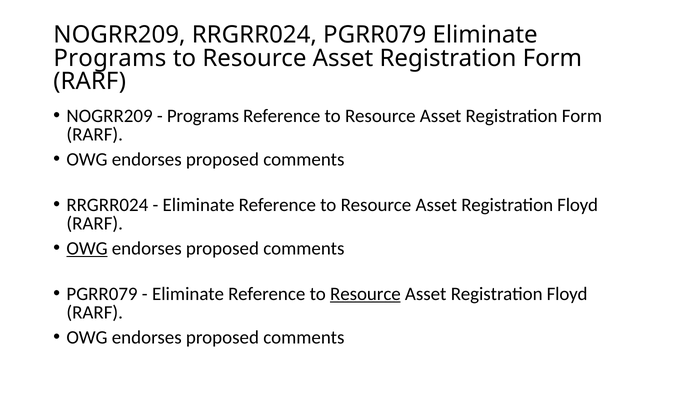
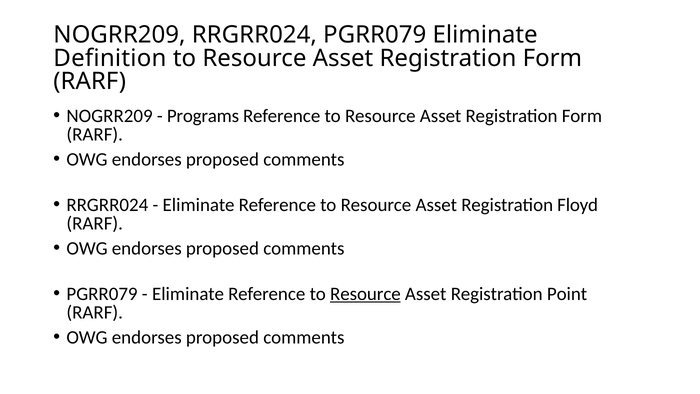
Programs: Programs -> Definition (110, 58)
OWG underline: present -> none (87, 248)
Floyd: Floyd -> Point (567, 294)
